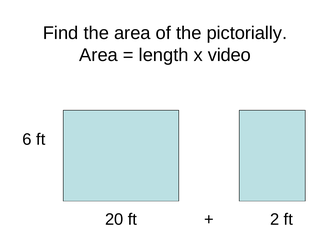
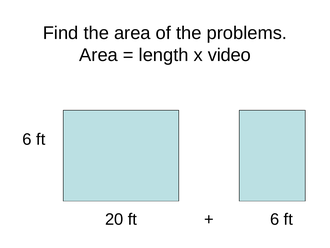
pictorially: pictorially -> problems (247, 33)
2: 2 -> 6 (275, 219)
